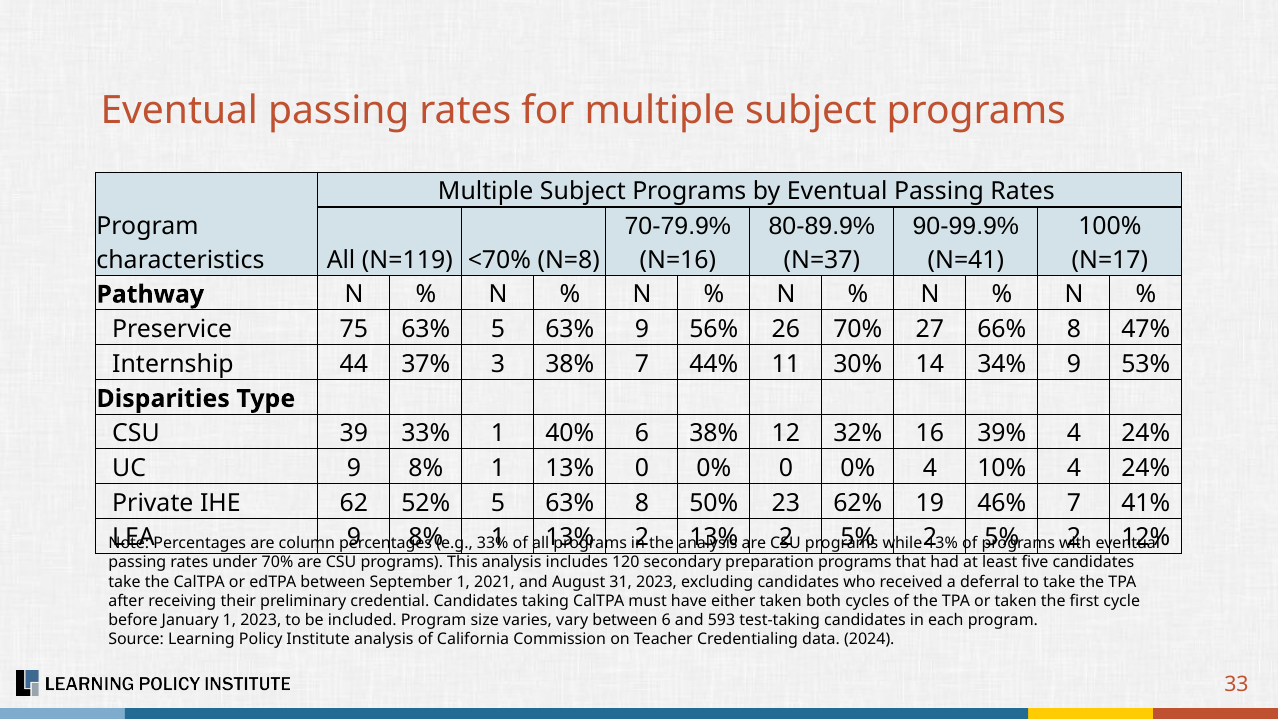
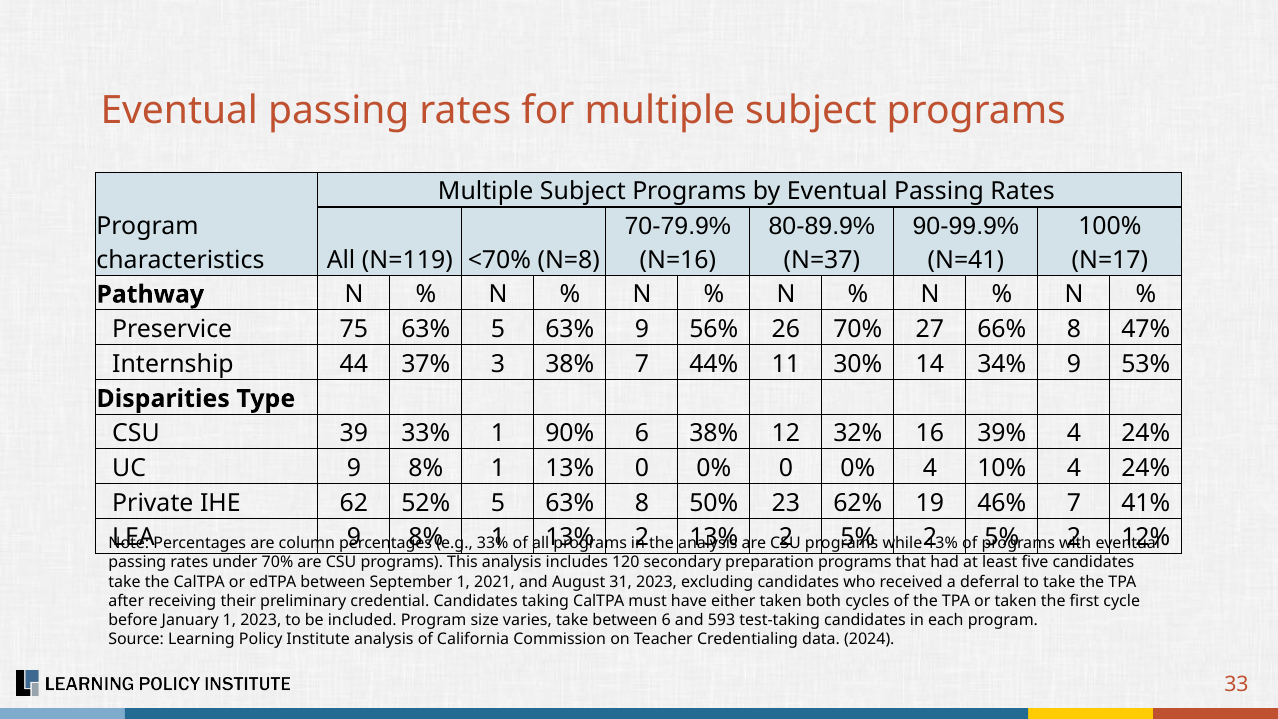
40%: 40% -> 90% (570, 433)
varies vary: vary -> take (572, 620)
